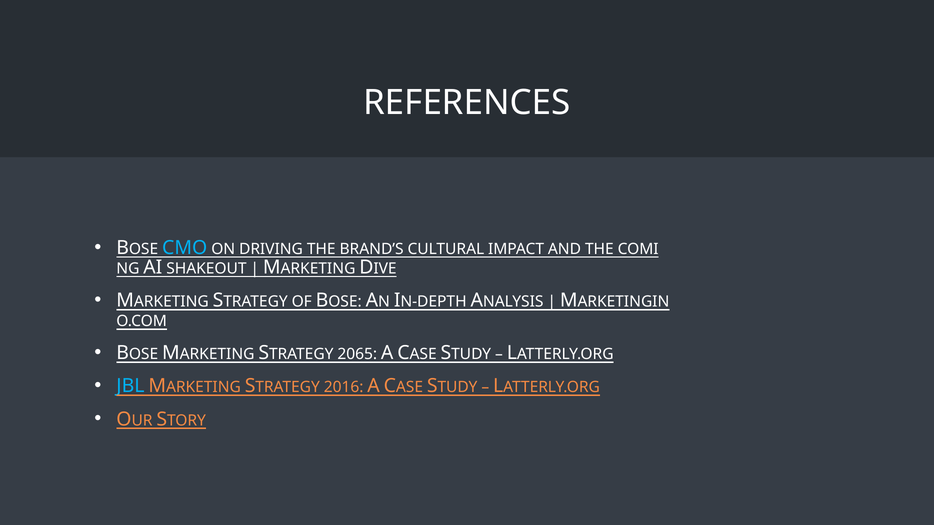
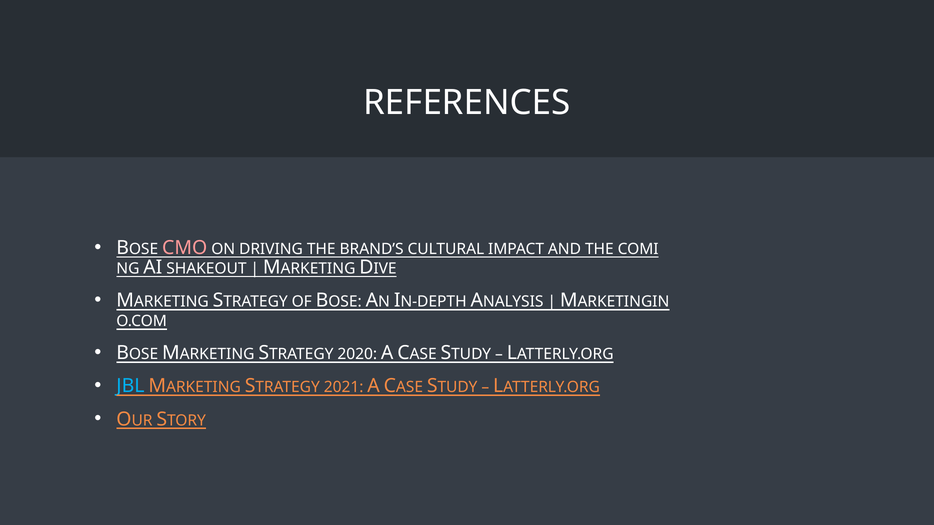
CMO colour: light blue -> pink (185, 248)
2065: 2065 -> 2020 (357, 354)
2016: 2016 -> 2021 (344, 388)
